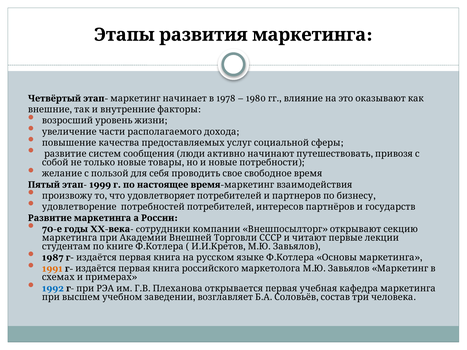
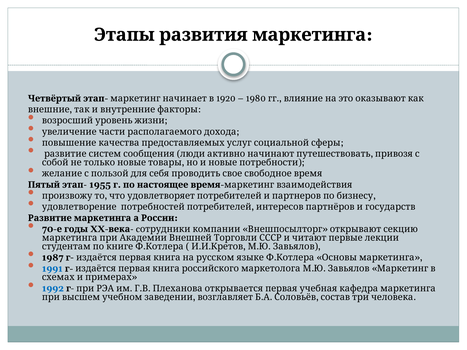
1978: 1978 -> 1920 (226, 99)
1999: 1999 -> 1955 (100, 185)
1991 colour: orange -> blue (52, 269)
